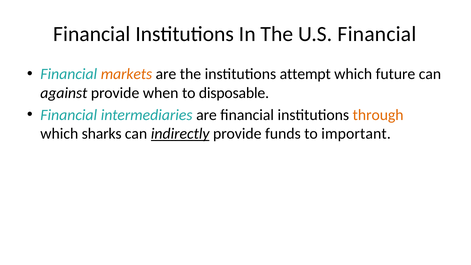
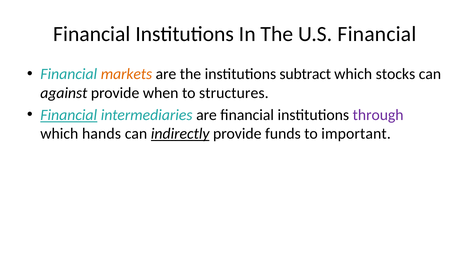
attempt: attempt -> subtract (305, 74)
future: future -> stocks (395, 74)
disposable: disposable -> structures (234, 93)
Financial underline: none -> present (69, 115)
through colour: orange -> purple (378, 115)
sharks: sharks -> hands (102, 134)
